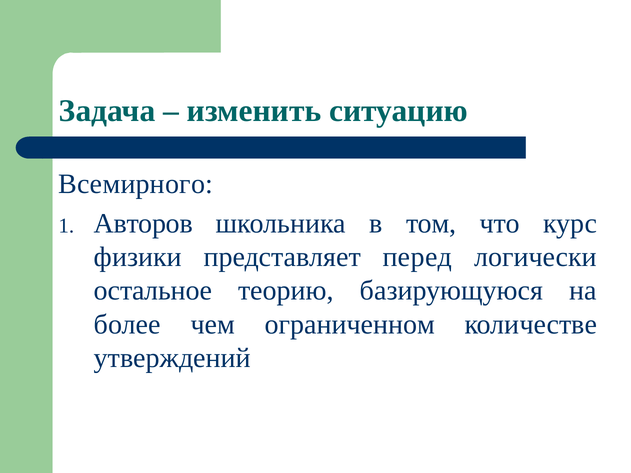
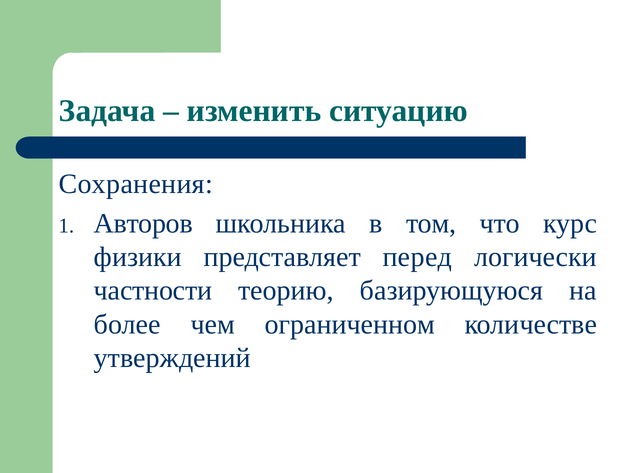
Всемирного: Всемирного -> Сохранения (136, 184)
остальное: остальное -> частности (153, 291)
